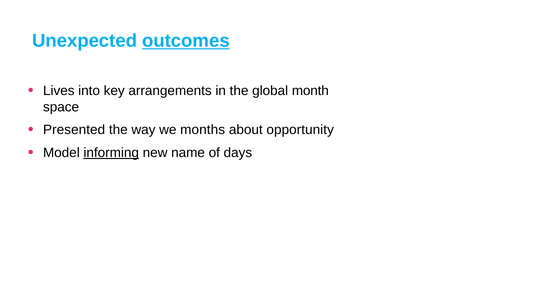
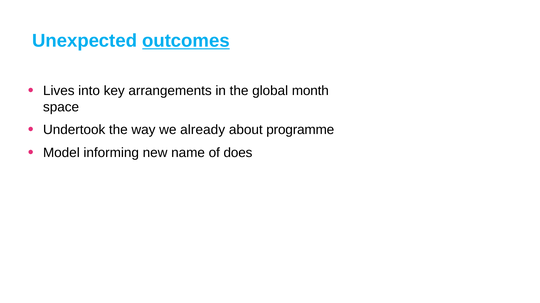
Presented: Presented -> Undertook (74, 130)
months: months -> already (203, 130)
opportunity: opportunity -> programme (300, 130)
informing underline: present -> none (111, 153)
days: days -> does (238, 153)
